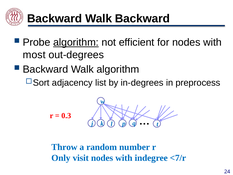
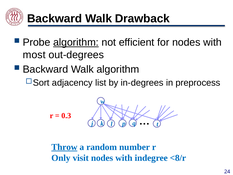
Walk Backward: Backward -> Drawback (142, 18)
Throw underline: none -> present (64, 147)
<7/r: <7/r -> <8/r (178, 158)
